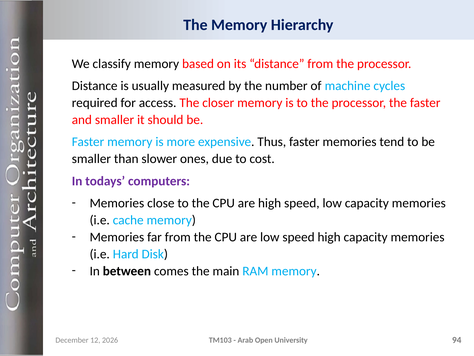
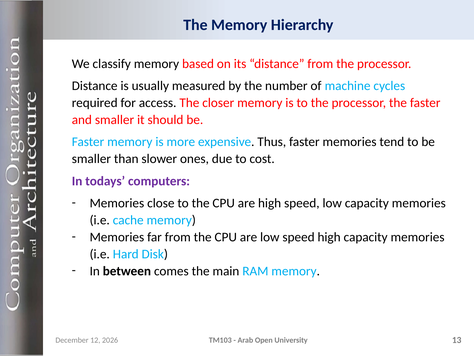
94: 94 -> 13 (457, 340)
